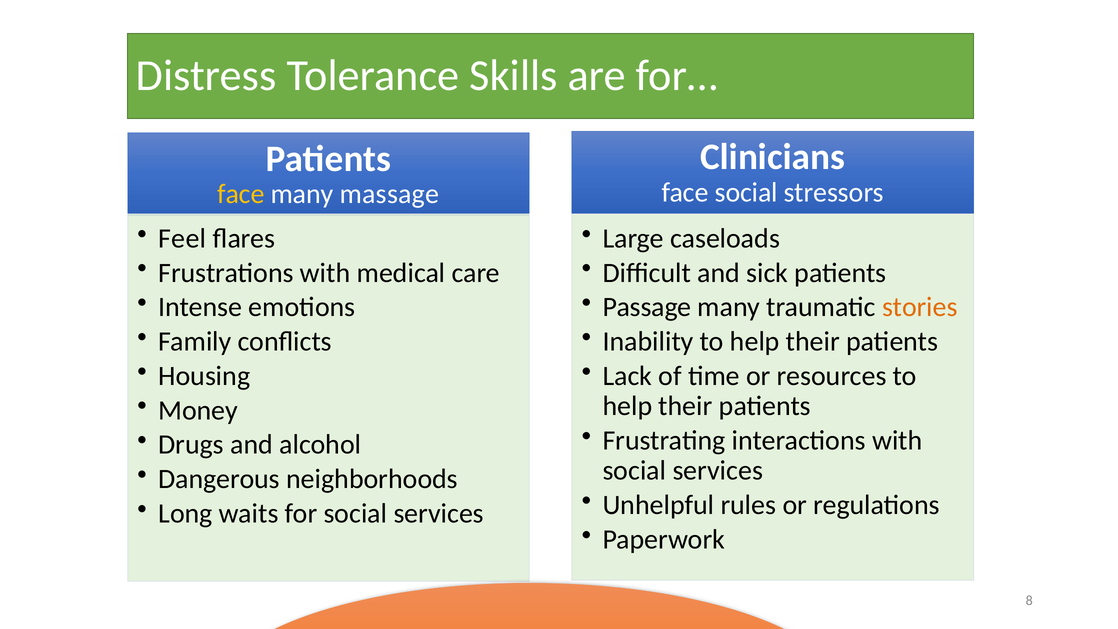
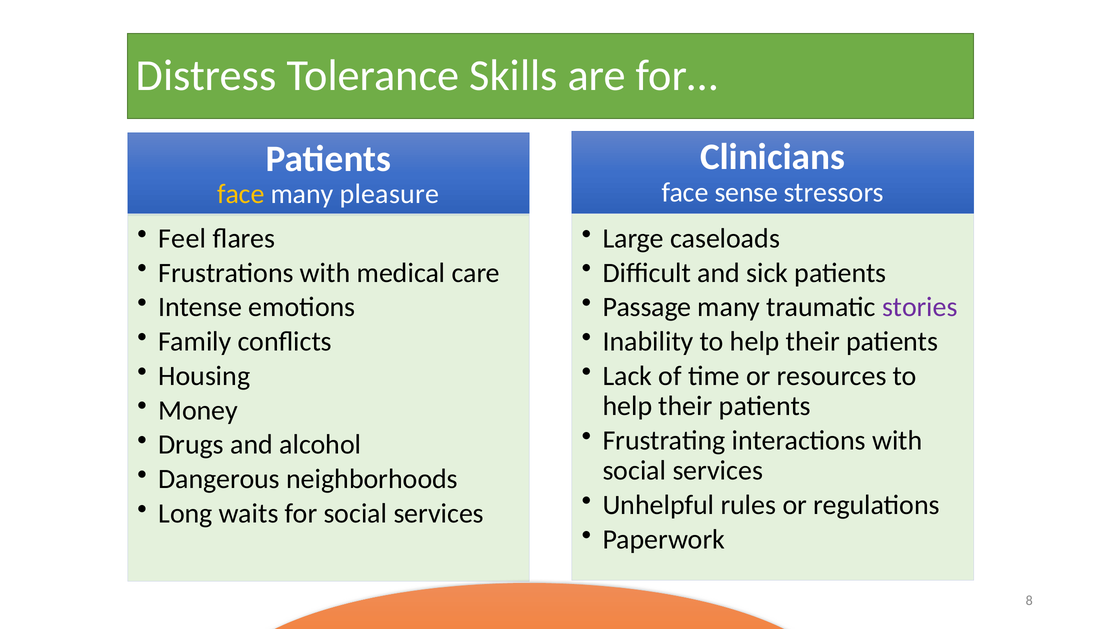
face social: social -> sense (746, 192)
massage: massage -> pleasure (389, 194)
stories colour: orange -> purple (920, 307)
